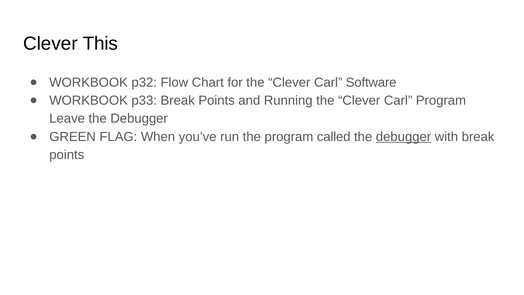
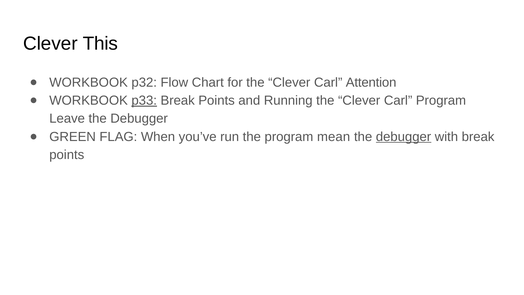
Software: Software -> Attention (371, 82)
p33 underline: none -> present (144, 100)
called: called -> mean (334, 137)
